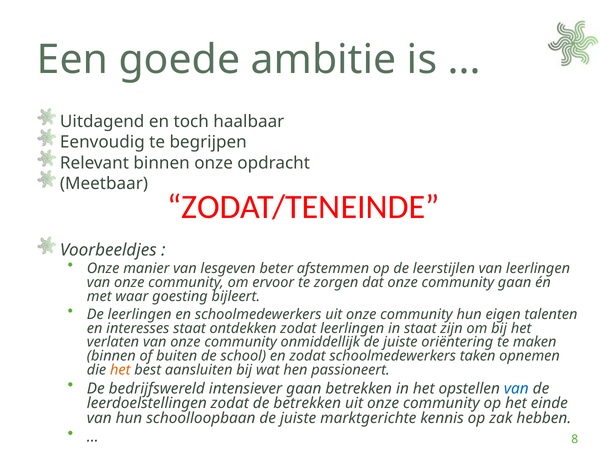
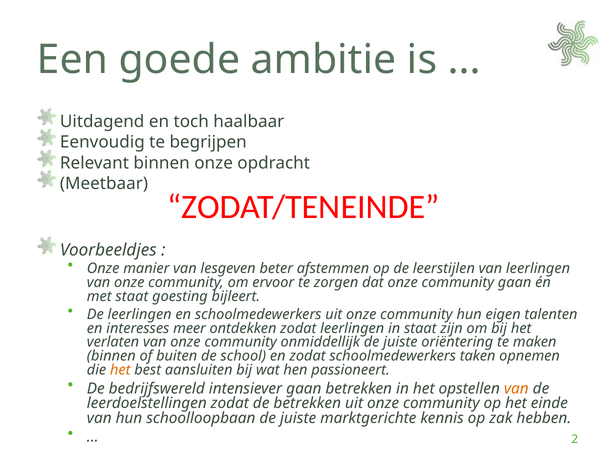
met waar: waar -> staat (132, 297)
interesses staat: staat -> meer (190, 328)
van colour: blue -> orange (516, 389)
8: 8 -> 2 (575, 440)
